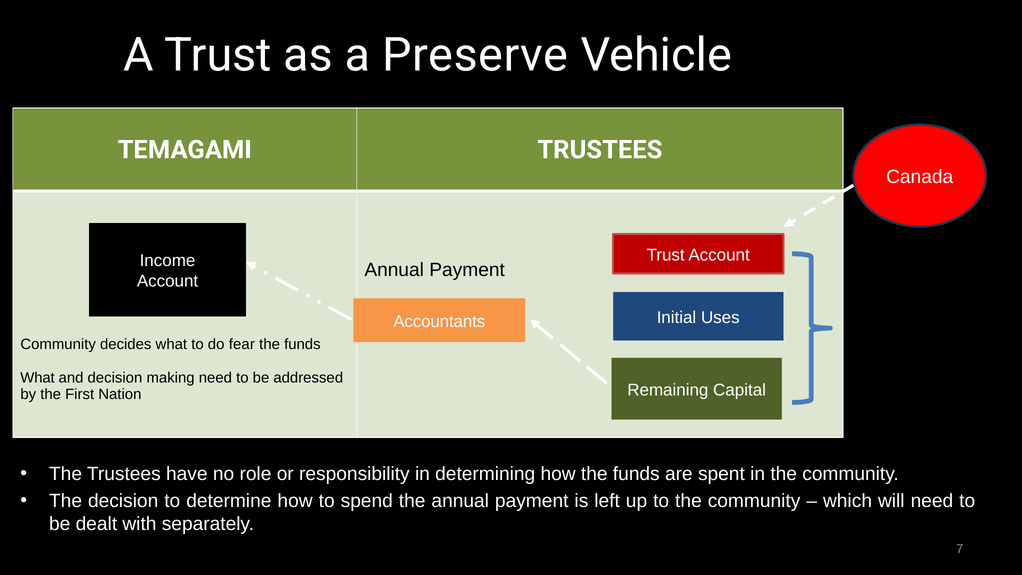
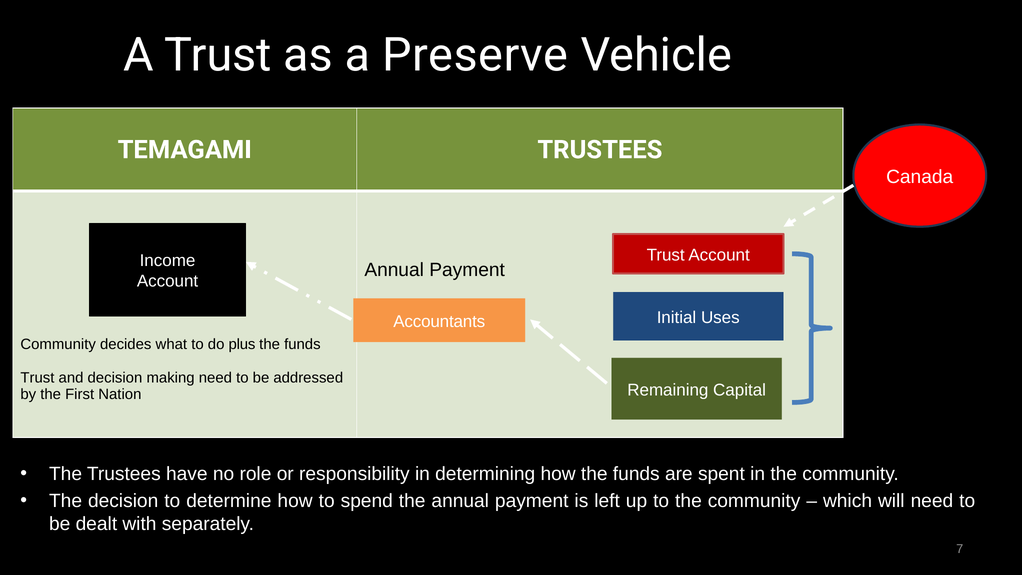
fear: fear -> plus (242, 344)
What: What -> Trust (37, 378)
